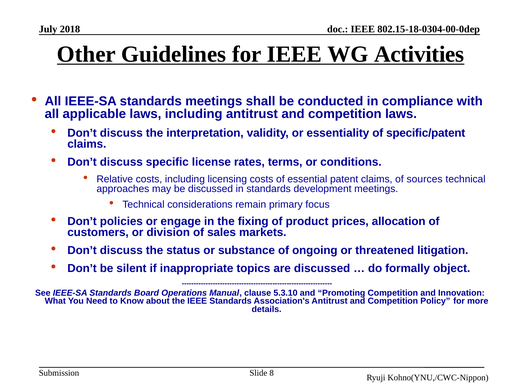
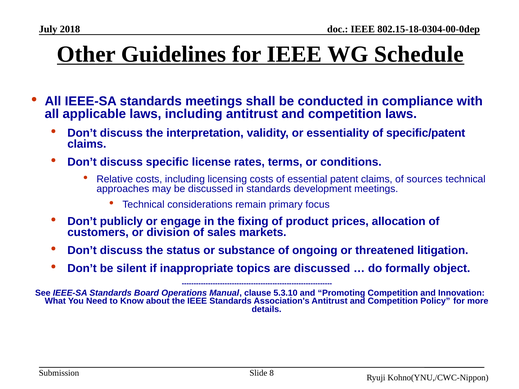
Activities: Activities -> Schedule (419, 54)
policies: policies -> publicly (121, 221)
